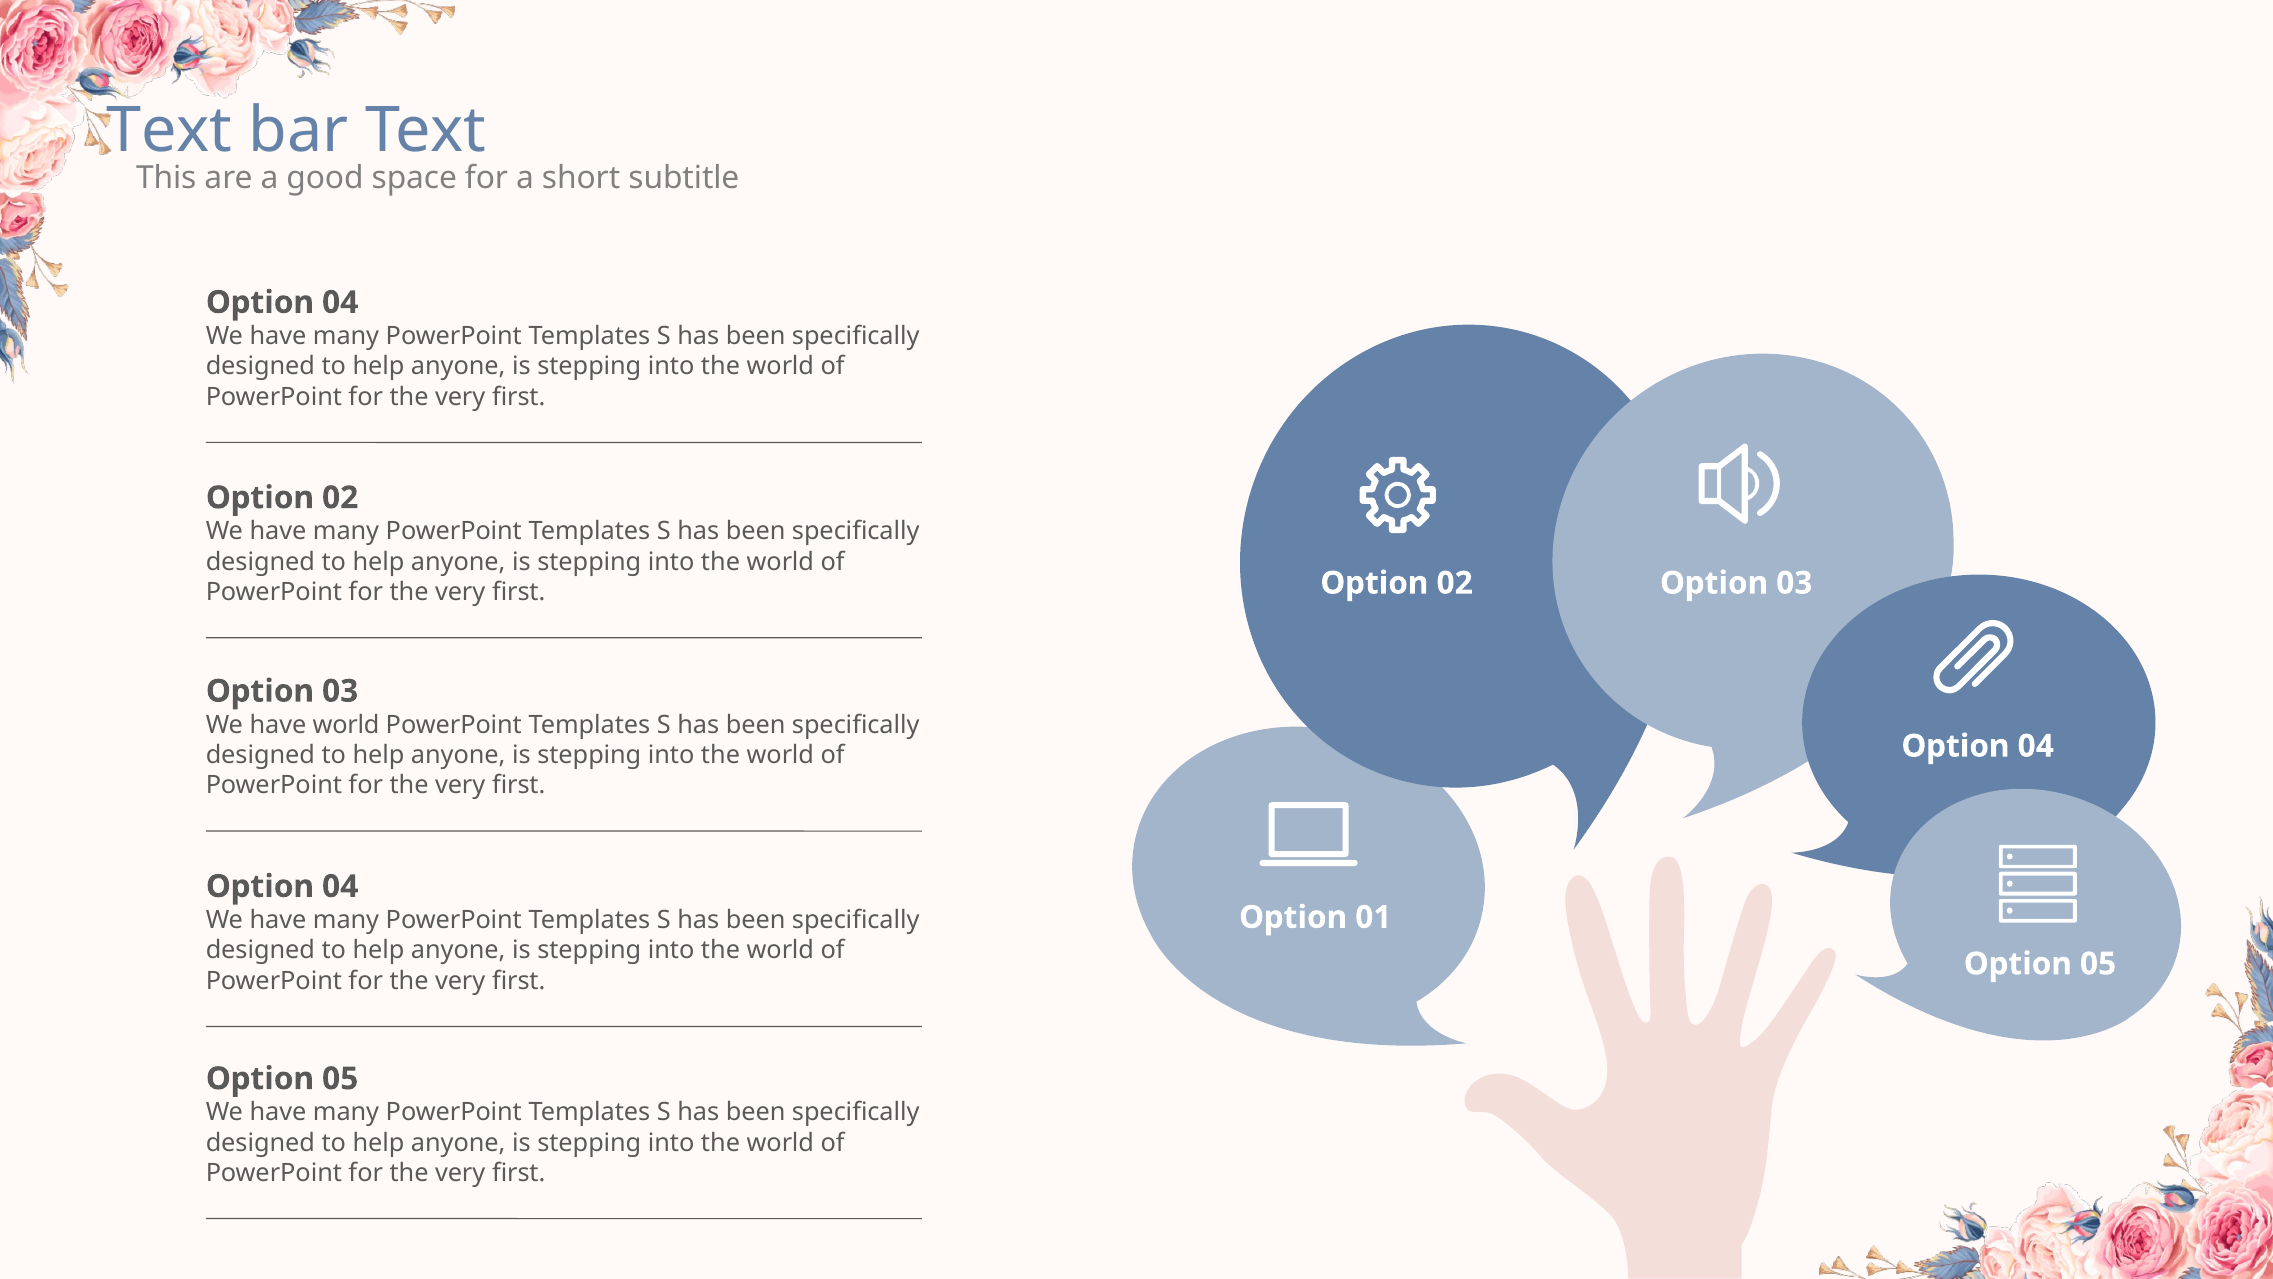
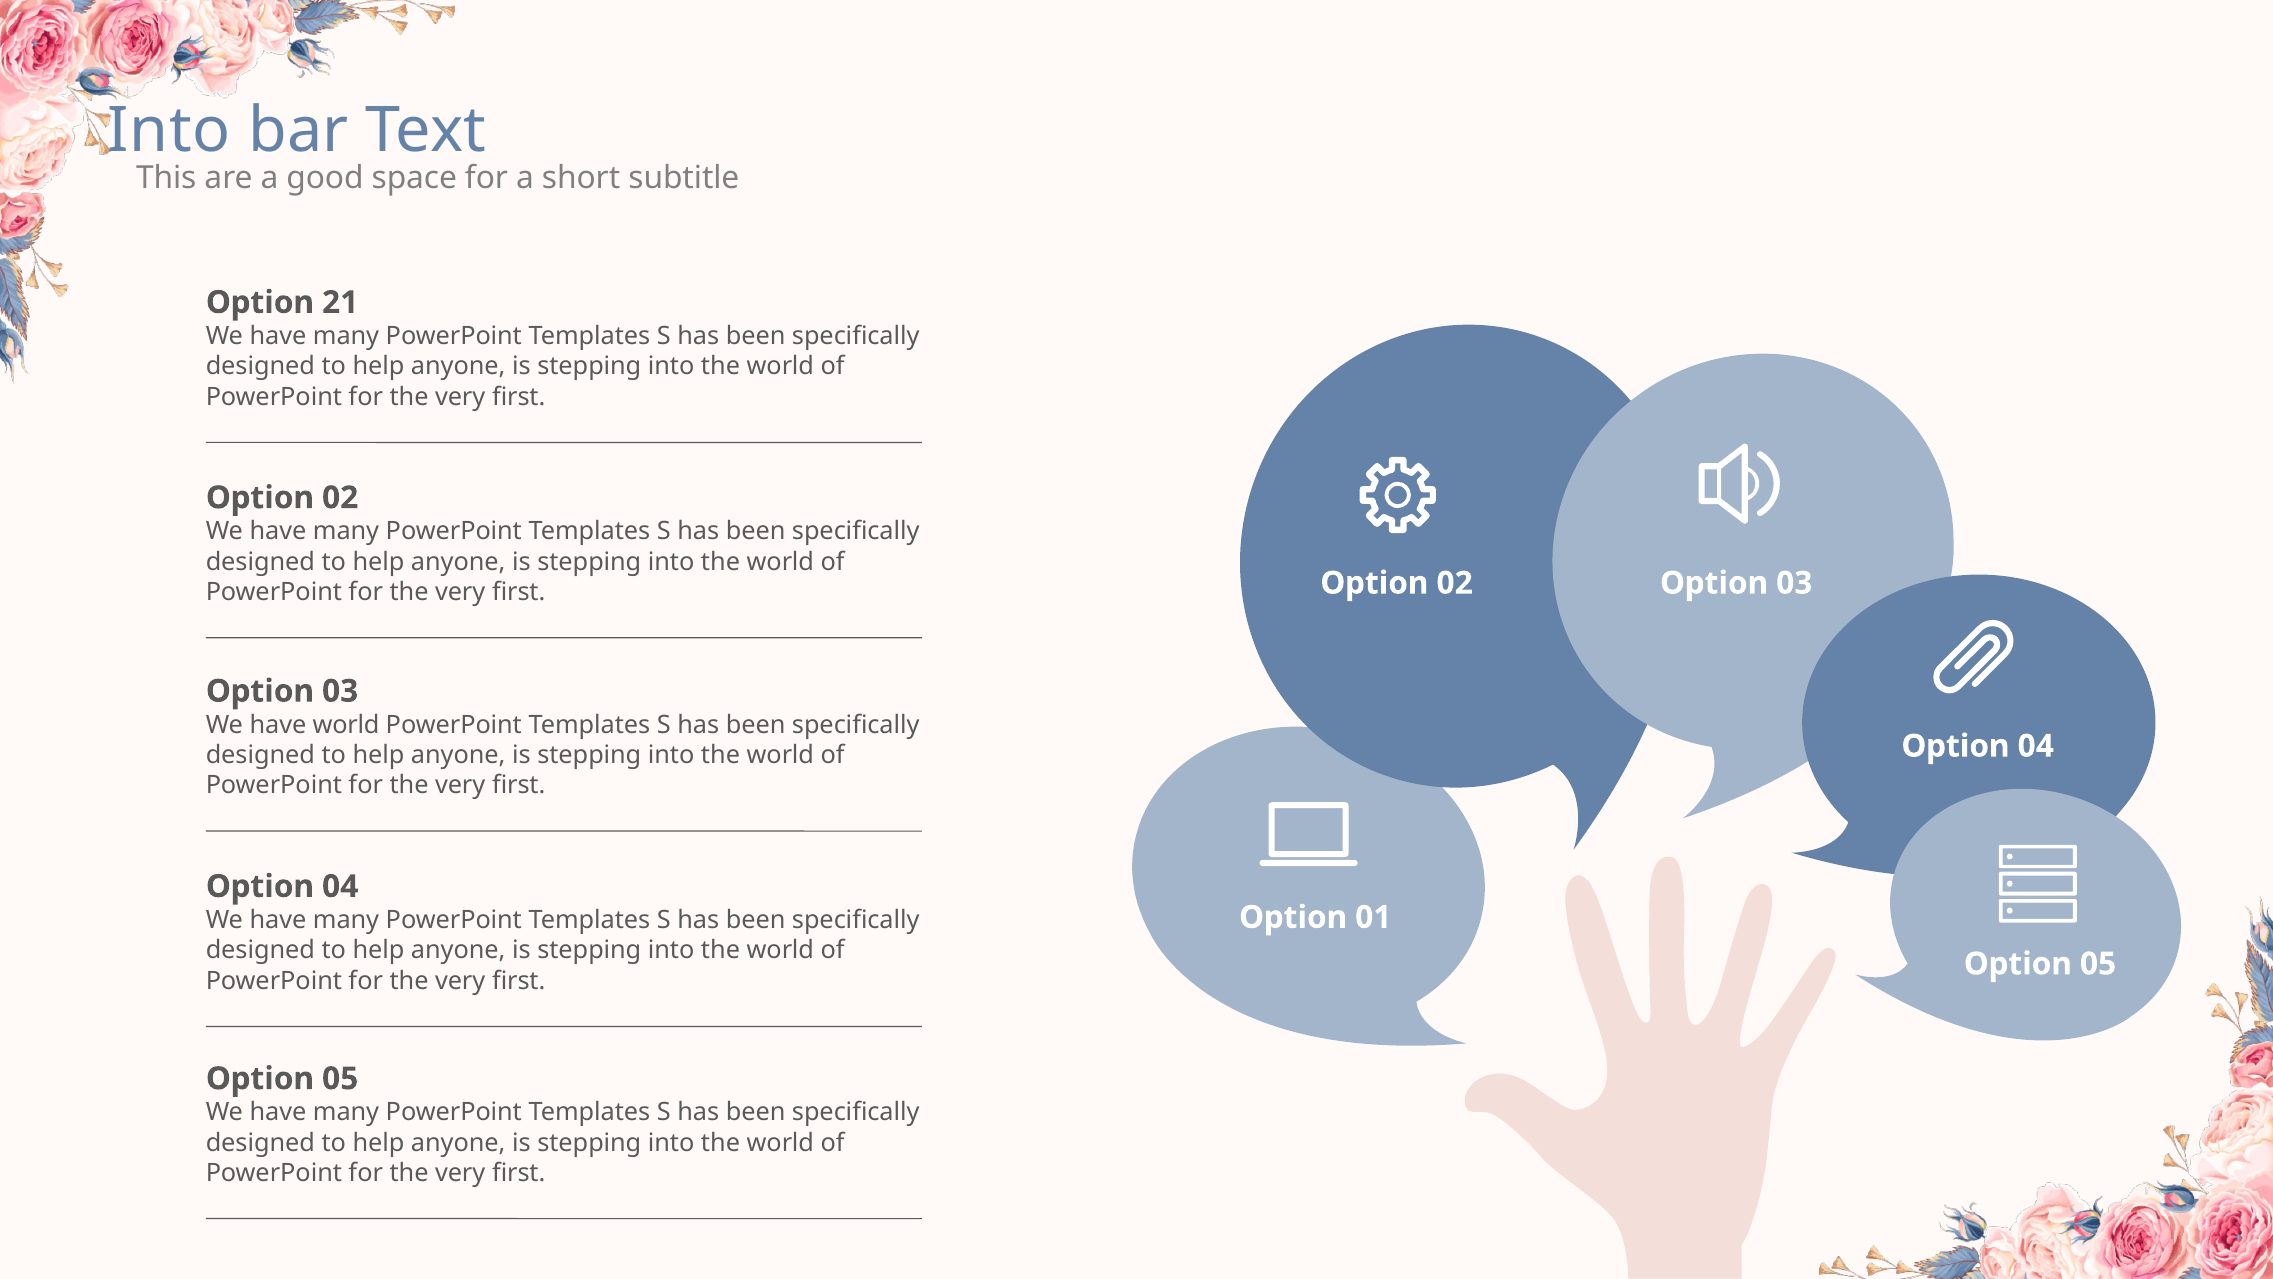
Text: Text -> Into (169, 131)
04: 04 -> 21 (340, 302)
